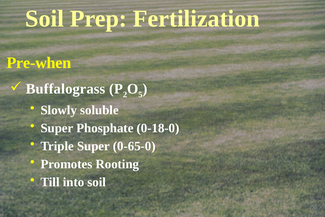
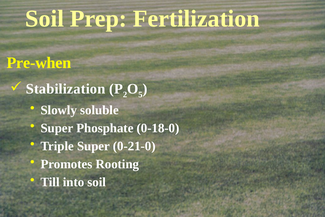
Buffalograss: Buffalograss -> Stabilization (66, 89)
0-65-0: 0-65-0 -> 0-21-0 (134, 146)
